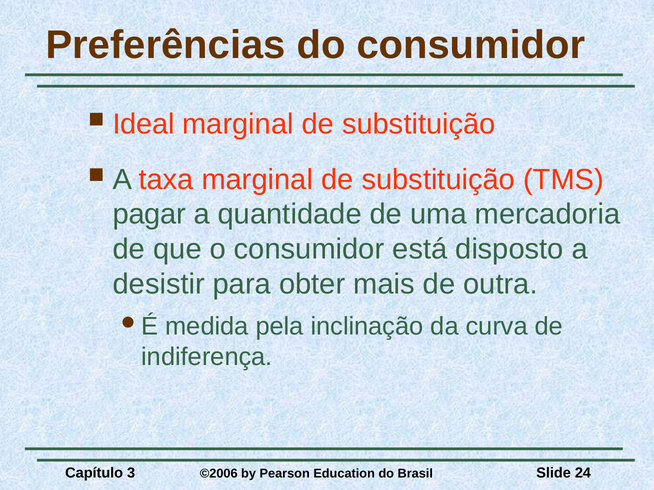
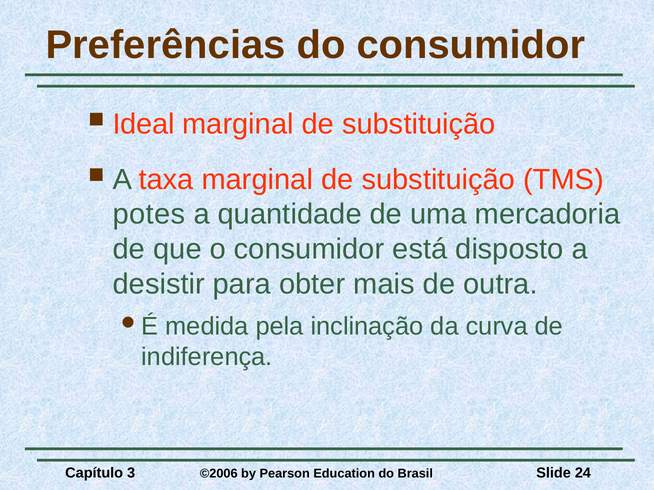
pagar: pagar -> potes (149, 214)
